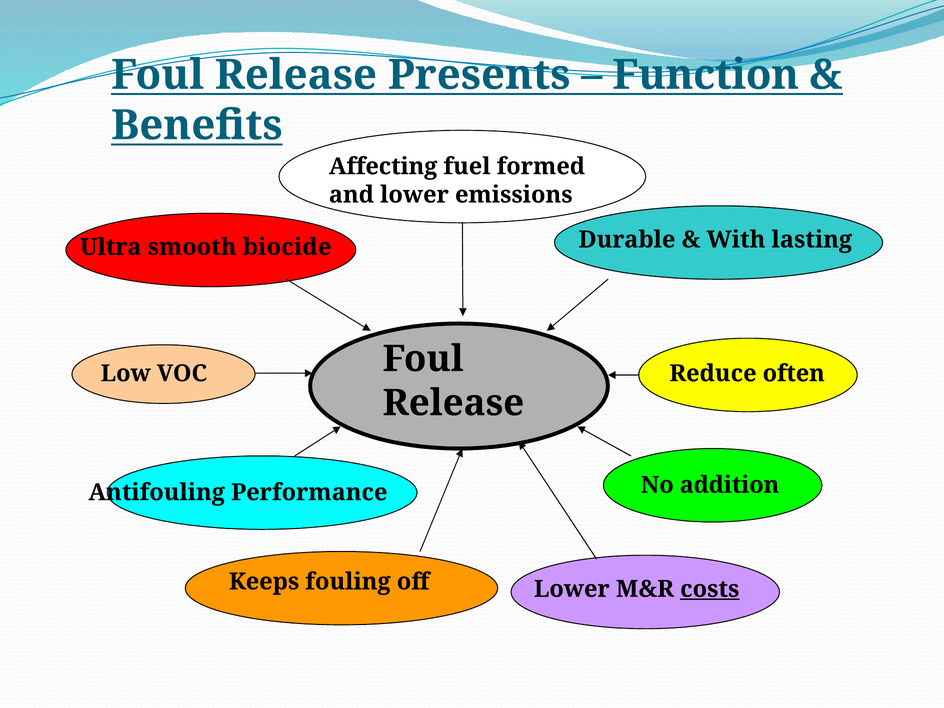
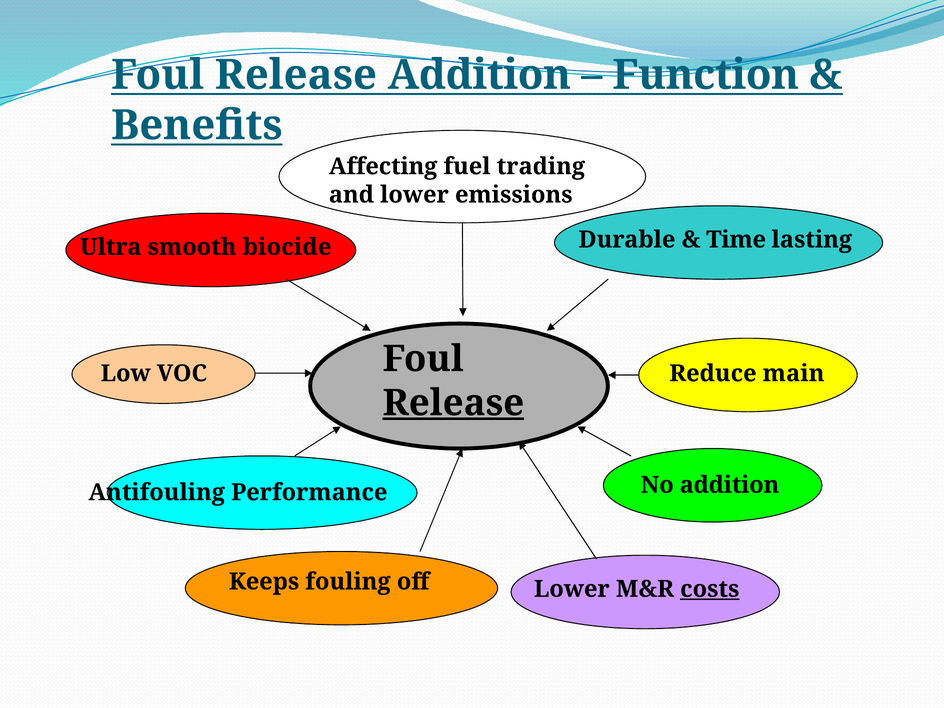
Release Presents: Presents -> Addition (479, 75)
formed: formed -> trading (541, 166)
With: With -> Time (736, 240)
often: often -> main (794, 373)
Release underline: none -> present (453, 403)
